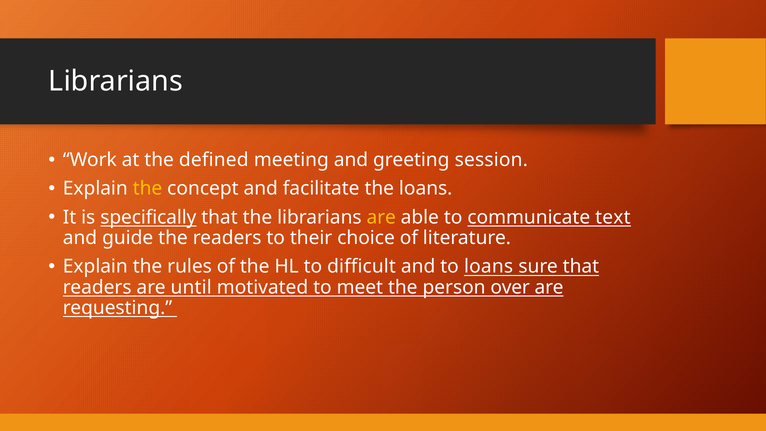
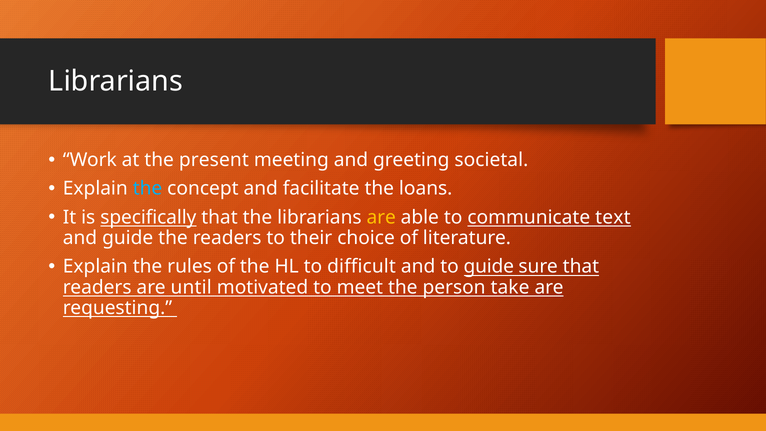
defined: defined -> present (214, 160)
session: session -> societal (491, 160)
the colour: yellow -> light blue (148, 189)
to loans: loans -> guide (489, 267)
over: over -> take (510, 287)
